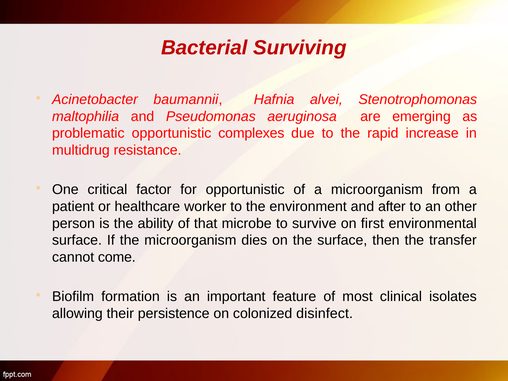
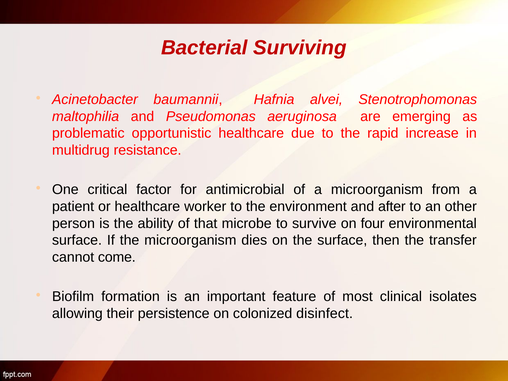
opportunistic complexes: complexes -> healthcare (251, 133)
for opportunistic: opportunistic -> antimicrobial (245, 190)
first: first -> four (373, 223)
